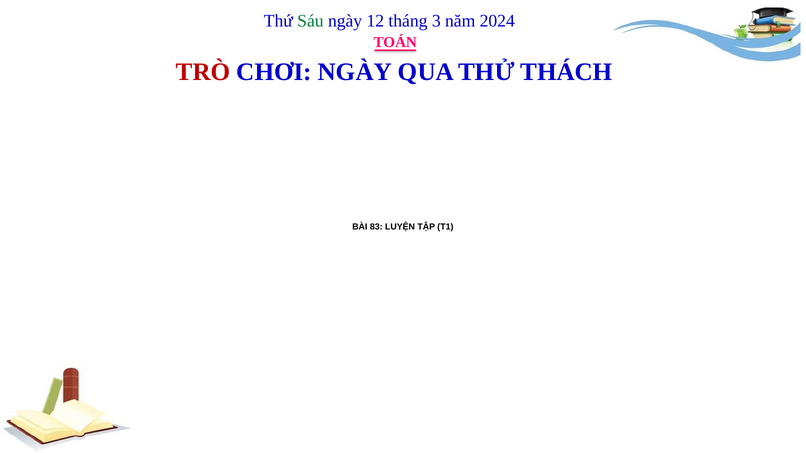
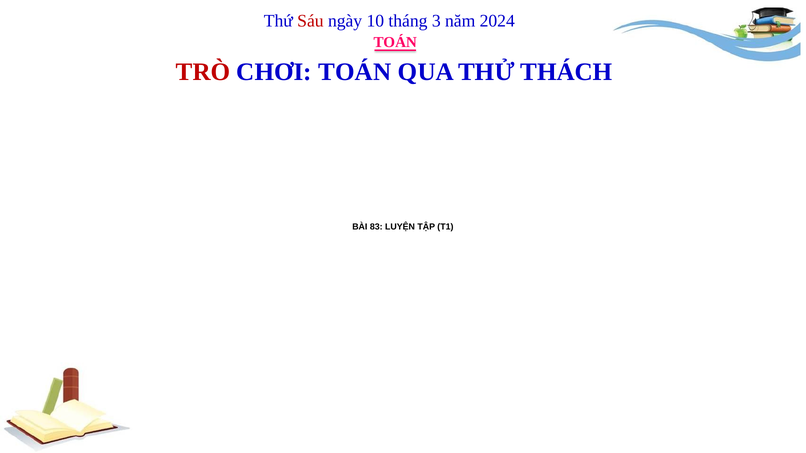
Sáu colour: green -> red (310, 21)
12: 12 -> 10 (375, 21)
CHƠI NGÀY: NGÀY -> TOÁN (355, 72)
